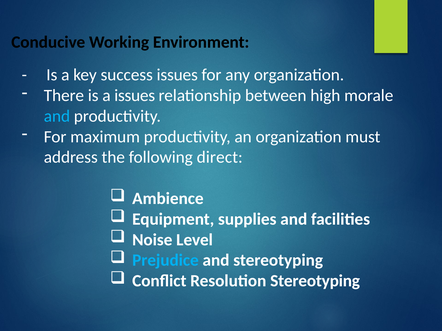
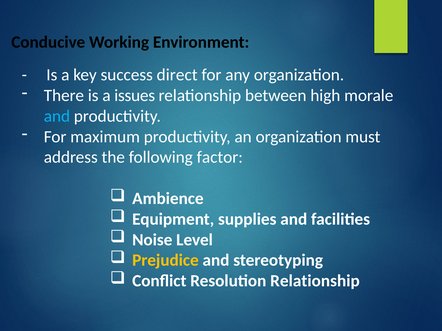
success issues: issues -> direct (177, 75)
direct: direct -> factor (220, 158)
Prejudice colour: light blue -> yellow (165, 261)
Resolution Stereotyping: Stereotyping -> Relationship (315, 281)
